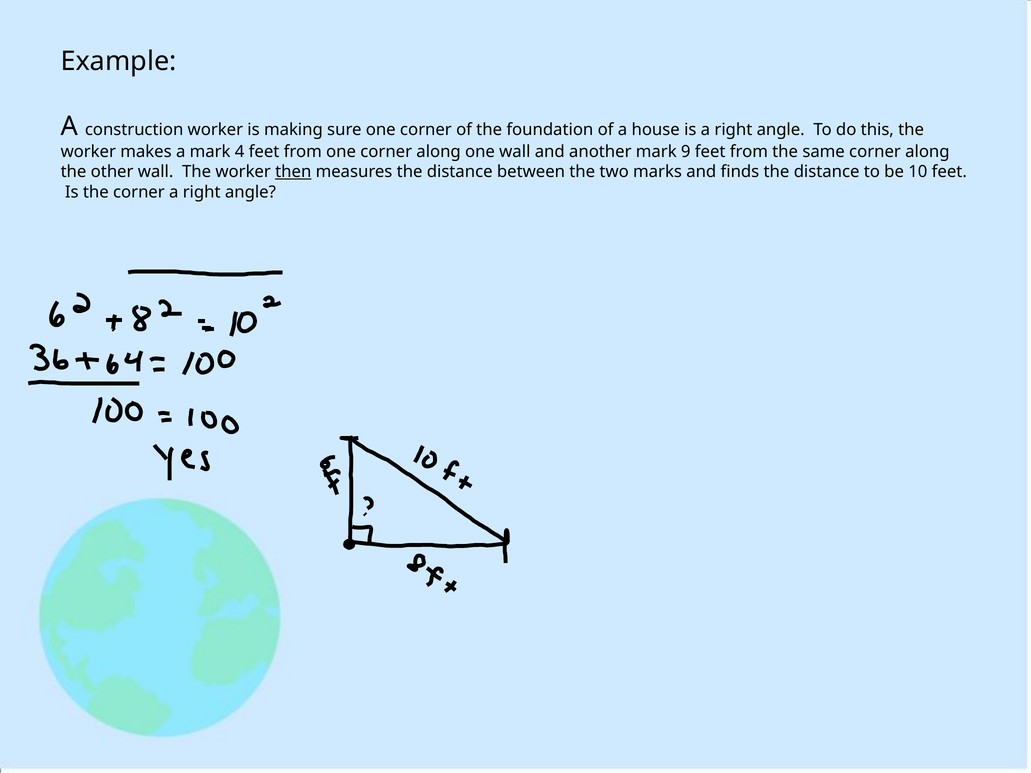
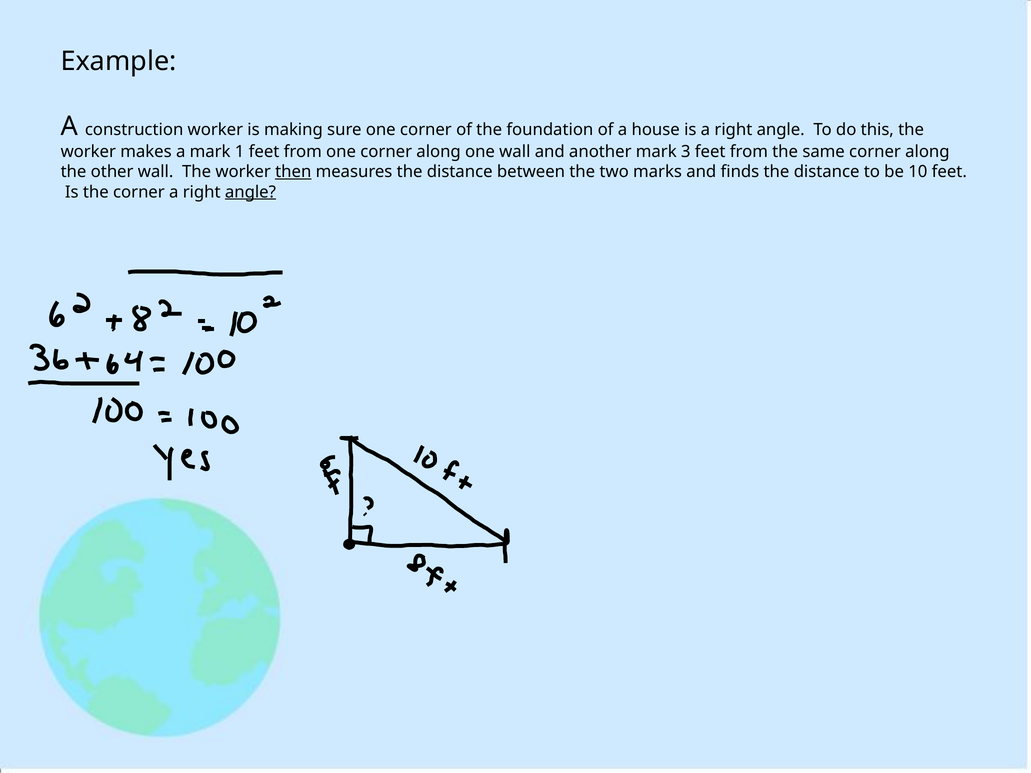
4: 4 -> 1 (240, 152)
9: 9 -> 3 (686, 152)
angle underline: none -> present (250, 192)
